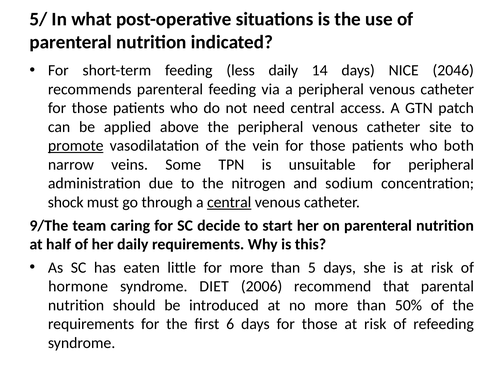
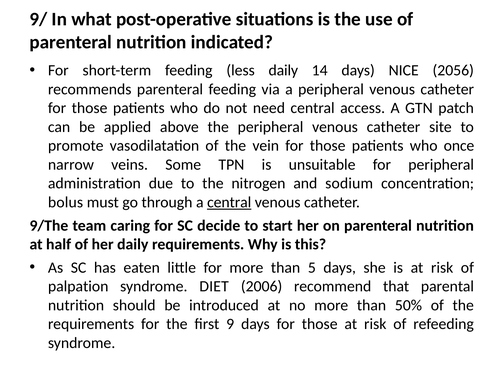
5/: 5/ -> 9/ (38, 19)
2046: 2046 -> 2056 (453, 70)
promote underline: present -> none (76, 146)
both: both -> once (459, 146)
shock: shock -> bolus (66, 202)
hormone: hormone -> palpation (78, 286)
6: 6 -> 9 (230, 324)
